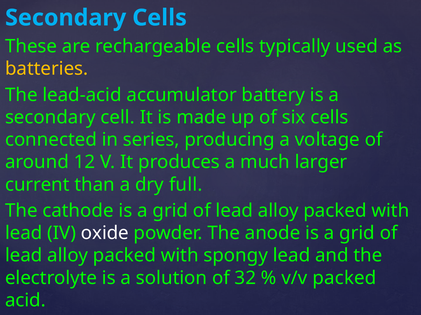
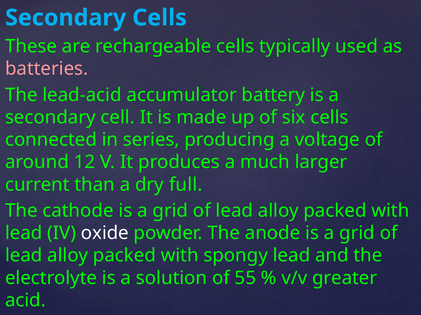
batteries colour: yellow -> pink (47, 69)
32: 32 -> 55 (245, 279)
v/v packed: packed -> greater (345, 279)
